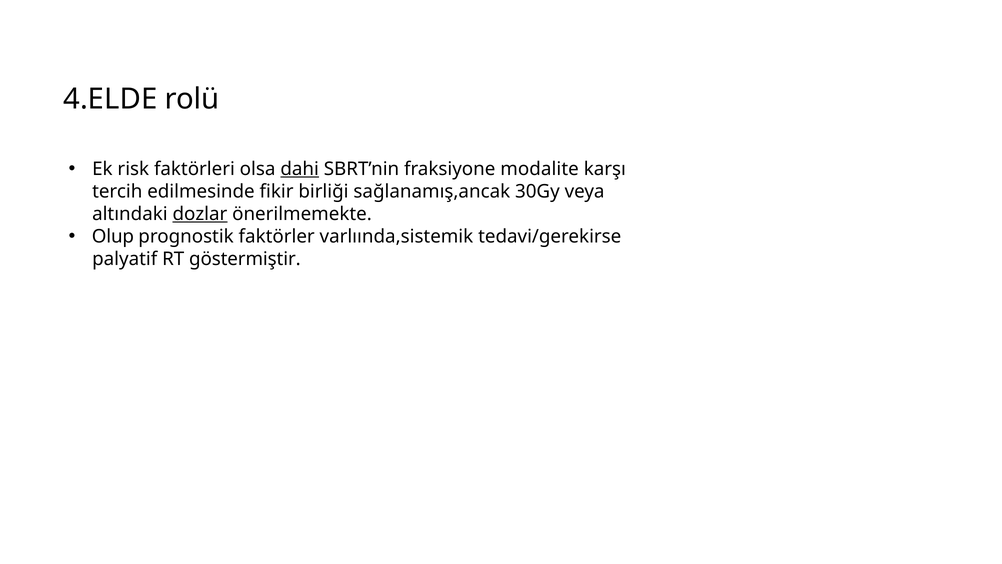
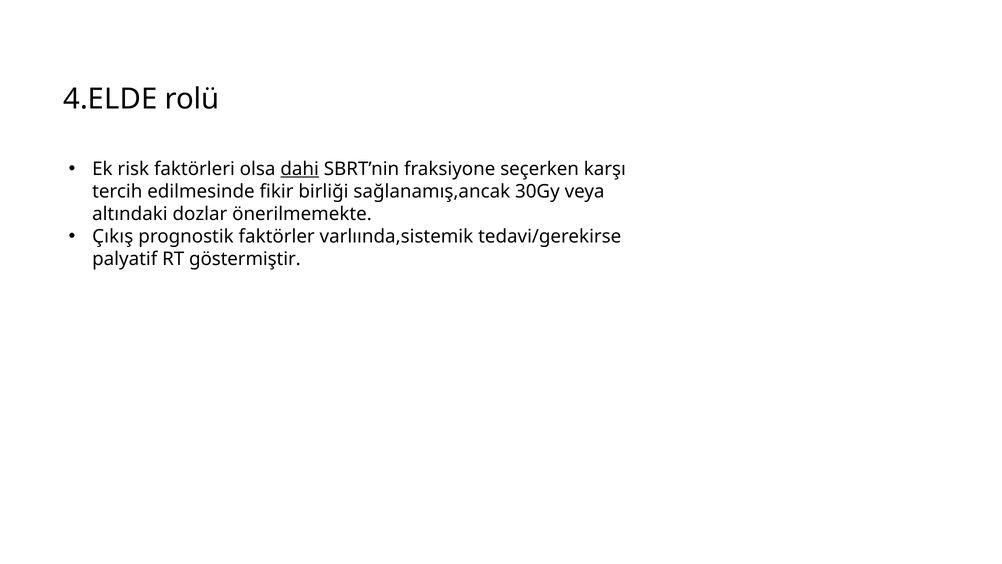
modalite: modalite -> seçerken (540, 169)
dozlar underline: present -> none (200, 214)
Olup: Olup -> Çıkış (113, 236)
